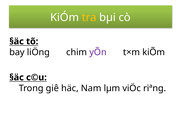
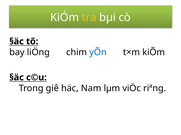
yÕn colour: purple -> blue (98, 52)
